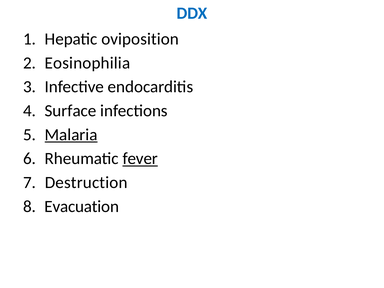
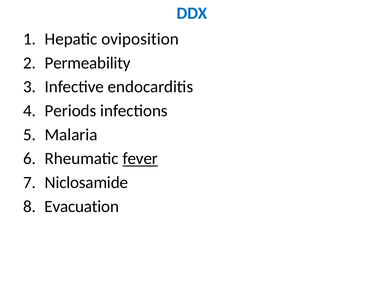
Eosinophilia: Eosinophilia -> Permeability (88, 63)
Surface: Surface -> Periods (71, 111)
Malaria underline: present -> none (71, 135)
Destruction: Destruction -> Niclosamide (86, 182)
